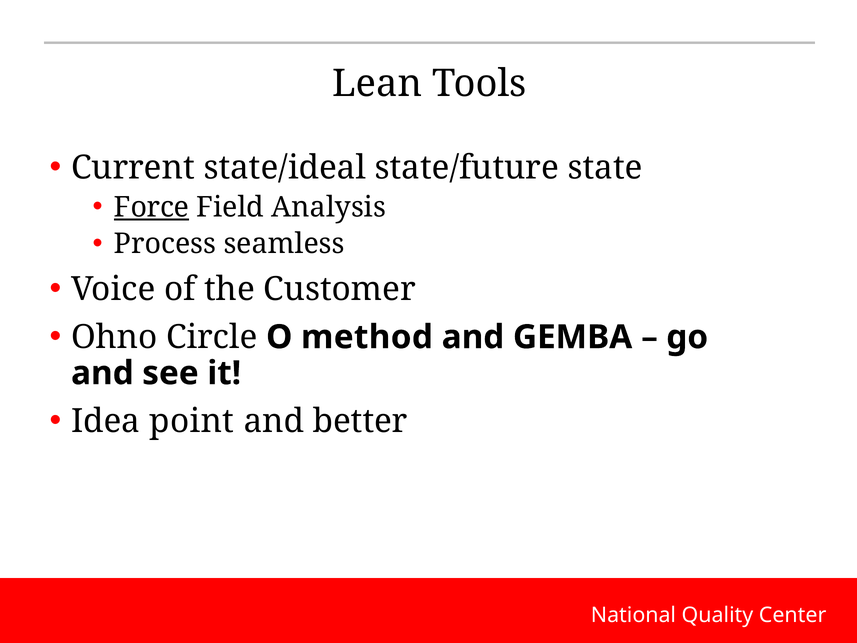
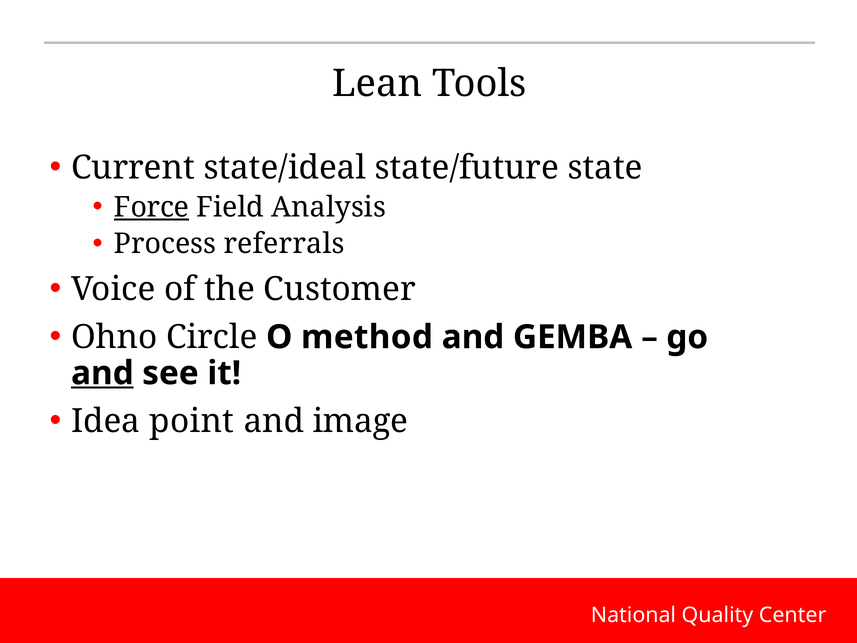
seamless: seamless -> referrals (284, 244)
and underline: none -> present (102, 373)
better: better -> image (360, 421)
